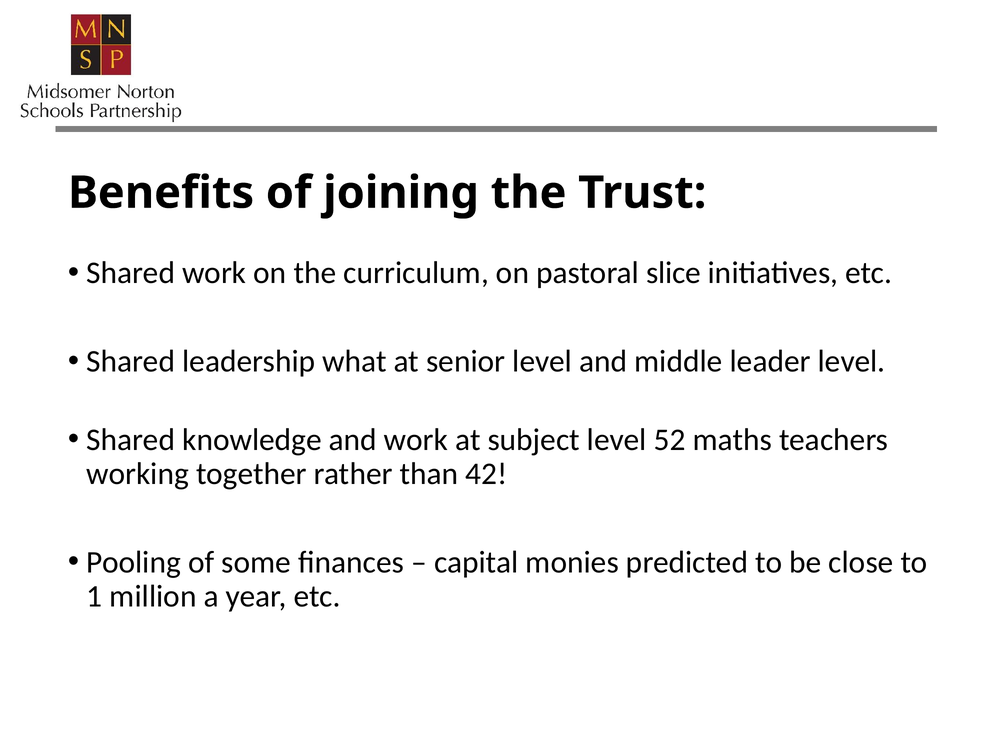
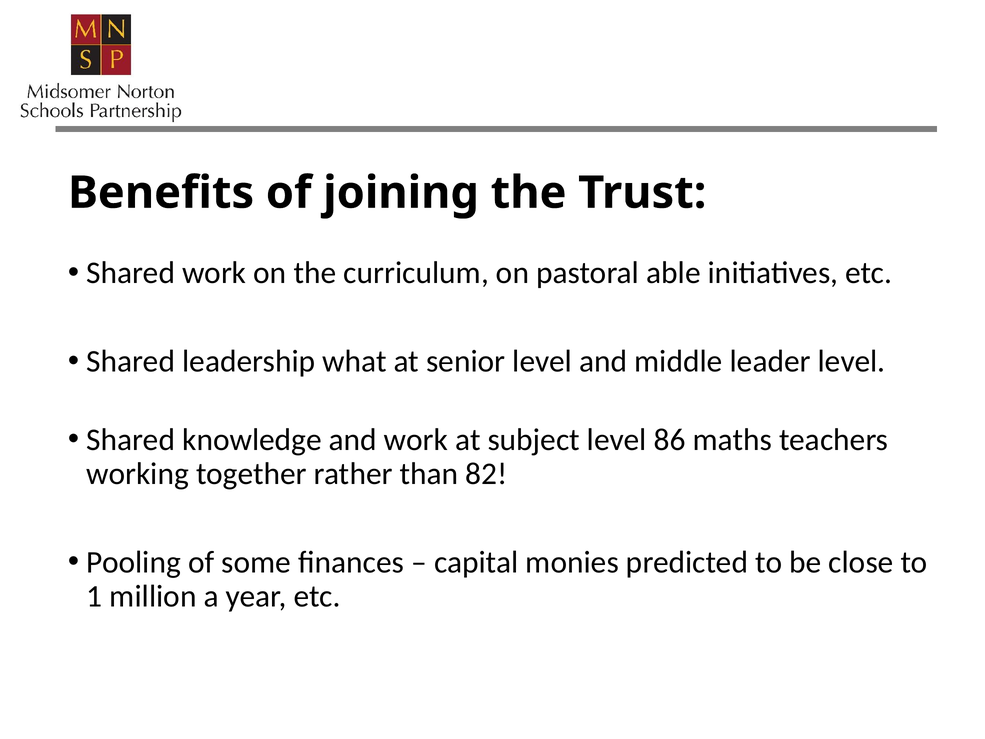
slice: slice -> able (673, 273)
52: 52 -> 86 (670, 440)
42: 42 -> 82 (487, 474)
